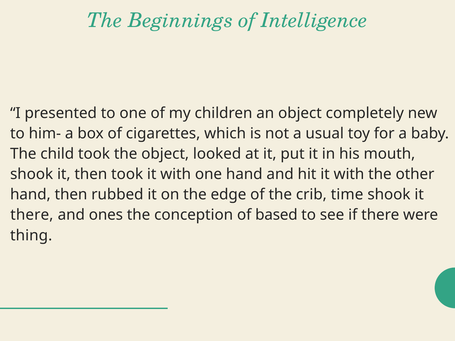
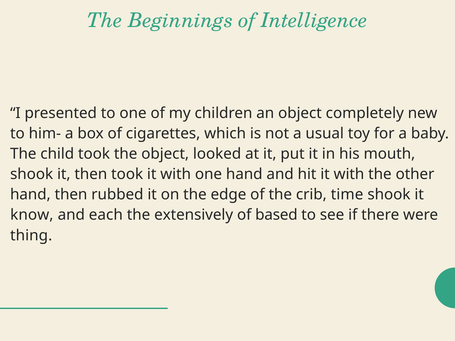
there: there -> know (32, 215)
ones: ones -> each (106, 215)
conception: conception -> extensively (194, 215)
